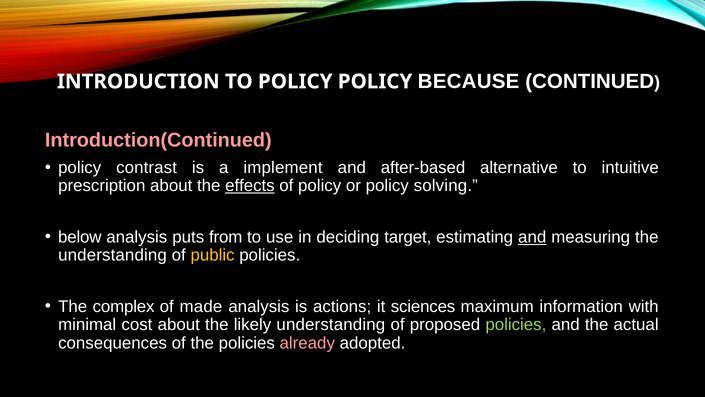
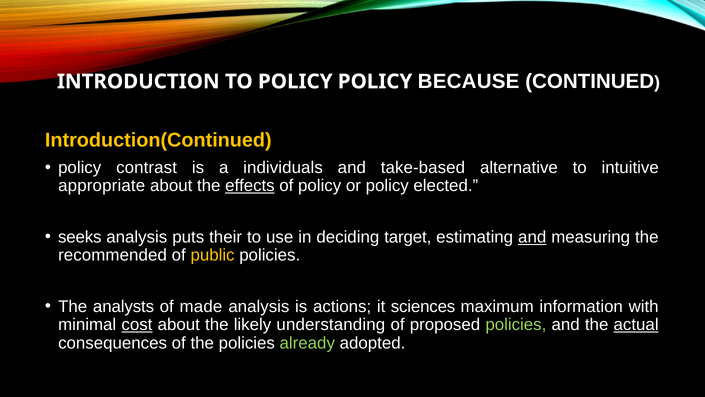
Introduction(Continued colour: pink -> yellow (158, 140)
implement: implement -> individuals (283, 167)
after-based: after-based -> take-based (423, 167)
prescription: prescription -> appropriate (102, 186)
solving: solving -> elected (446, 186)
below: below -> seeks (80, 237)
from: from -> their (226, 237)
understanding: understanding -> recommended (113, 255)
complex: complex -> analysts (124, 306)
cost underline: none -> present (137, 324)
actual underline: none -> present (636, 324)
already colour: pink -> light green (307, 343)
